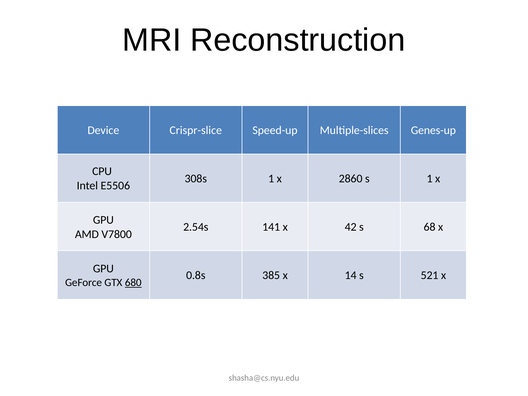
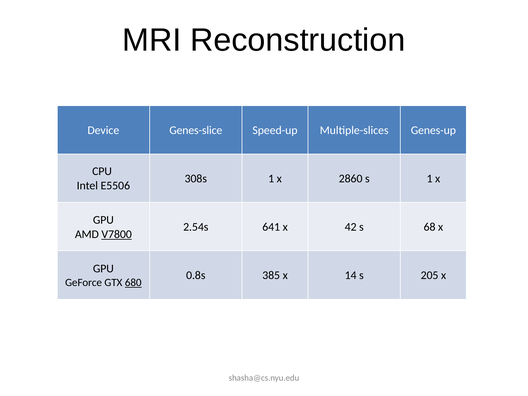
Crispr-slice: Crispr-slice -> Genes-slice (196, 130)
141: 141 -> 641 (271, 227)
V7800 underline: none -> present (117, 234)
521: 521 -> 205 (430, 275)
